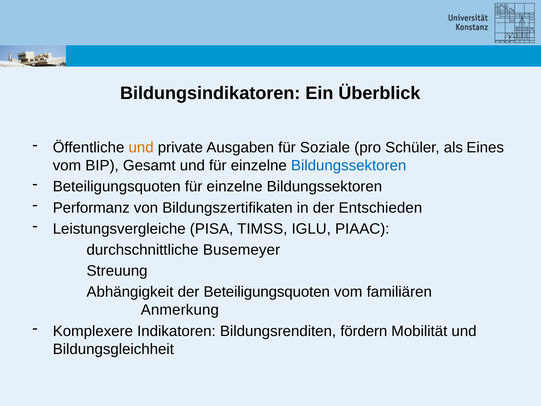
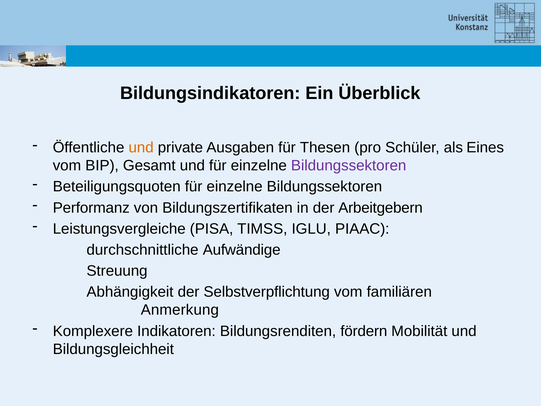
Soziale: Soziale -> Thesen (325, 147)
Bildungssektoren colour: blue -> purple (349, 166)
Entschieden: Entschieden -> Arbeitgebern (381, 208)
Busemeyer: Busemeyer -> Aufwändige (242, 250)
der Beteiligungsquoten: Beteiligungsquoten -> Selbstverpflichtung (267, 292)
